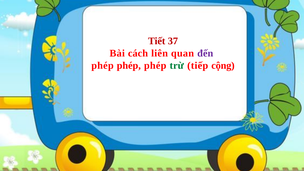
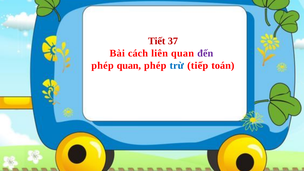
phép: phép -> quan (129, 65)
trừ colour: green -> blue (177, 65)
cộng: cộng -> toán (223, 65)
